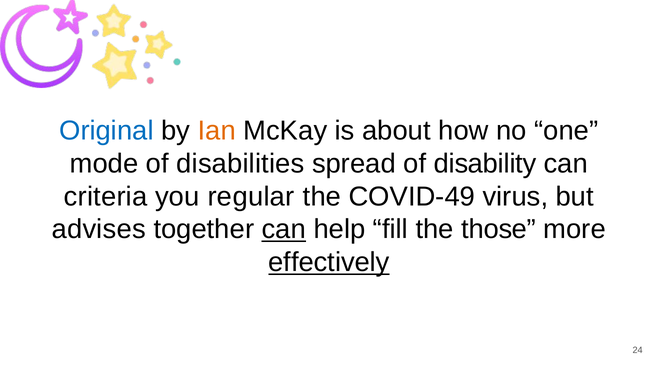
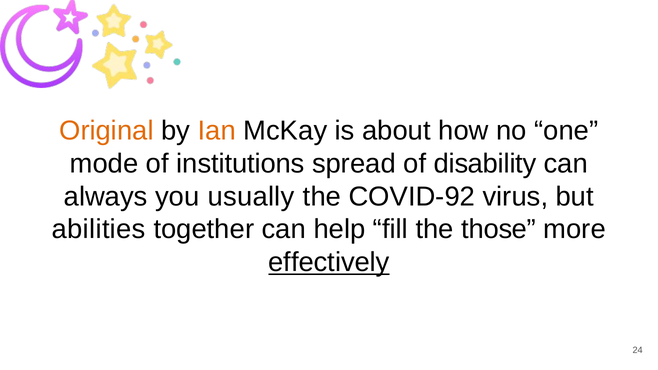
Original colour: blue -> orange (106, 131)
disabilities: disabilities -> institutions (241, 164)
criteria: criteria -> always (106, 197)
regular: regular -> usually (251, 197)
COVID-49: COVID-49 -> COVID-92 (412, 197)
advises: advises -> abilities (99, 229)
can underline: present -> none (284, 229)
